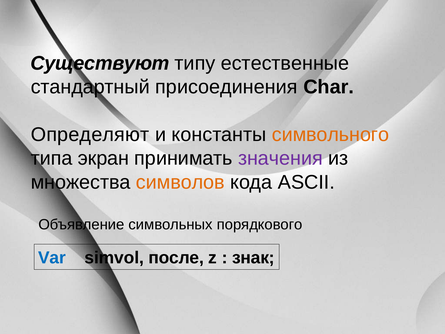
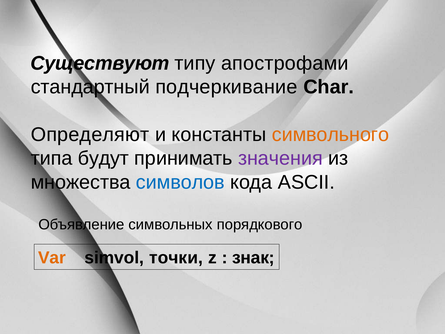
естественные: естественные -> апострофами (285, 63)
присоединения: присоединения -> подчеркивание (226, 87)
экран: экран -> будут (103, 158)
символов colour: orange -> blue (180, 182)
Var colour: blue -> orange (52, 258)
после: после -> точки (176, 258)
